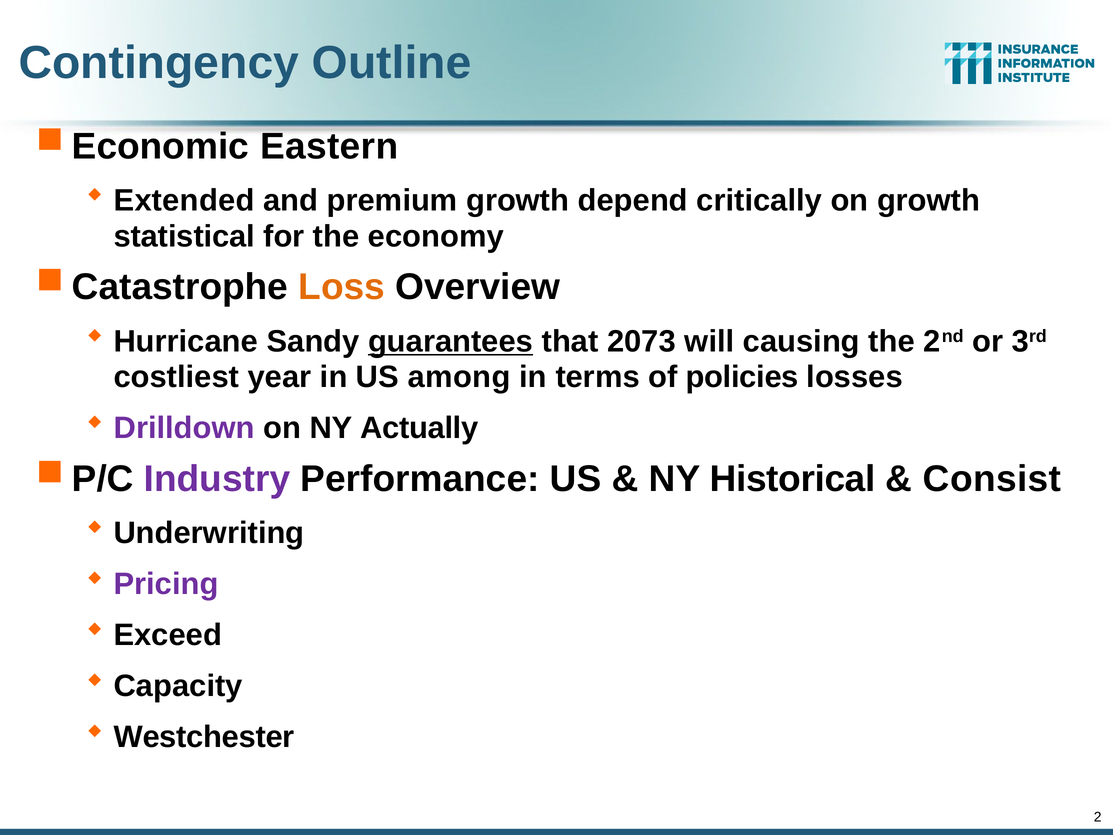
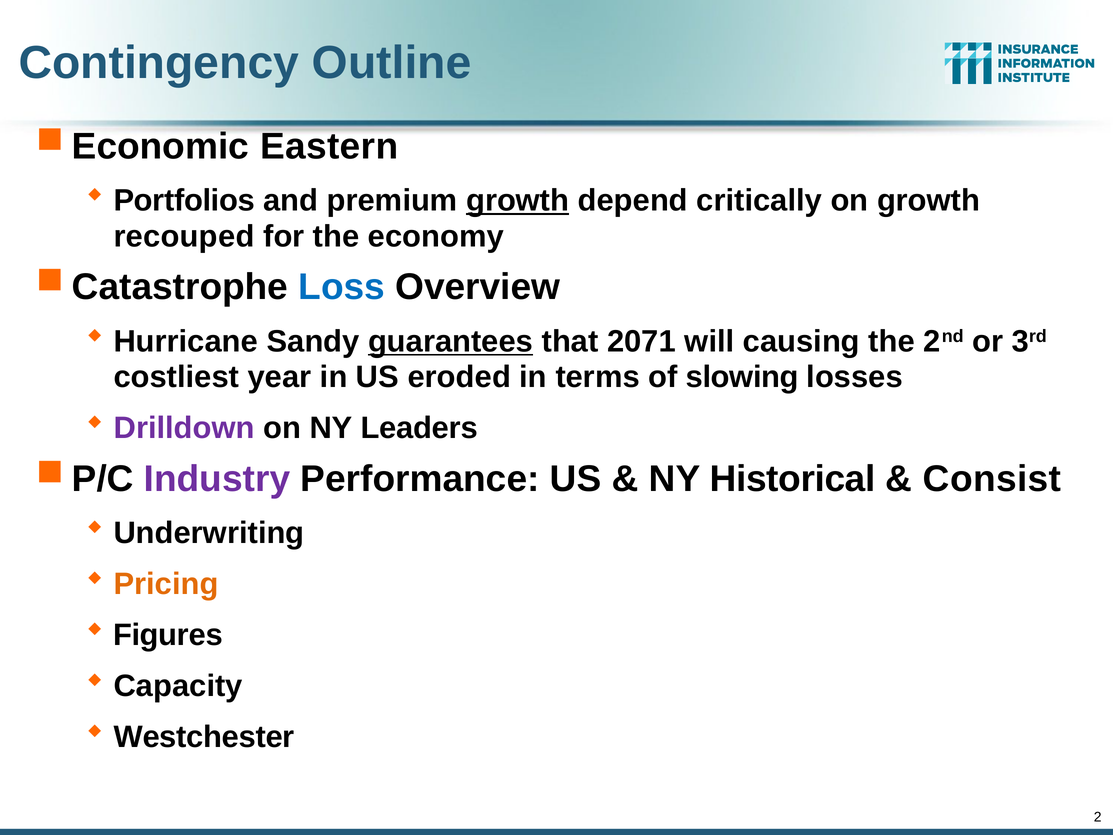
Extended: Extended -> Portfolios (184, 201)
growth underline: none -> present (518, 201)
statistical: statistical -> recouped (184, 236)
Loss colour: orange -> blue (342, 287)
2073: 2073 -> 2071 (641, 341)
among: among -> eroded (459, 377)
policies: policies -> slowing (742, 377)
Actually: Actually -> Leaders (419, 428)
Pricing colour: purple -> orange (166, 584)
Exceed: Exceed -> Figures (168, 635)
